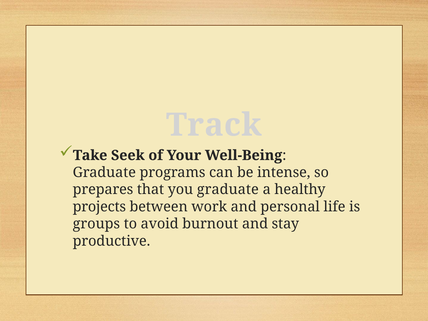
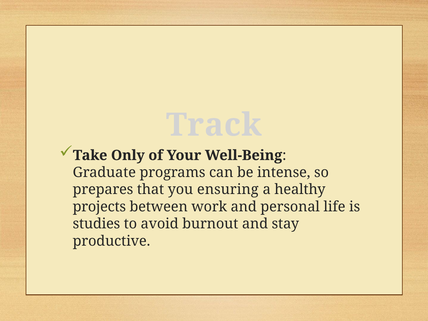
Seek: Seek -> Only (128, 155)
you graduate: graduate -> ensuring (228, 190)
groups: groups -> studies (96, 224)
